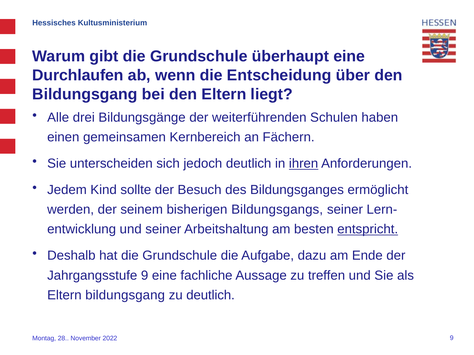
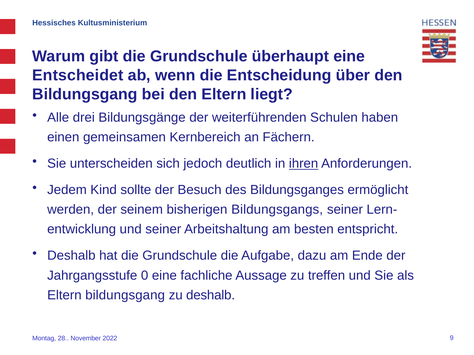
Durchlaufen: Durchlaufen -> Entscheidet (78, 75)
entspricht underline: present -> none (368, 230)
Jahrgangsstufe 9: 9 -> 0 (145, 276)
zu deutlich: deutlich -> deshalb (211, 295)
